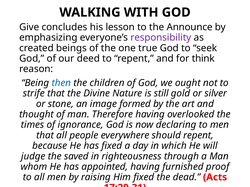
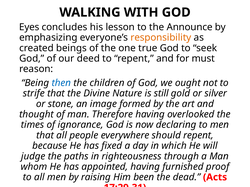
Give: Give -> Eyes (29, 27)
responsibility colour: purple -> orange (161, 38)
think: think -> must (203, 59)
saved: saved -> paths (76, 157)
Him fixed: fixed -> been (144, 178)
